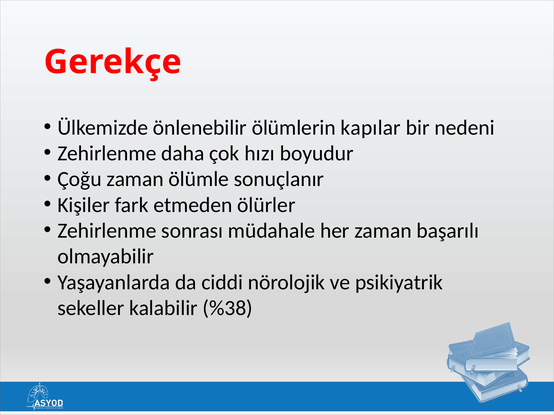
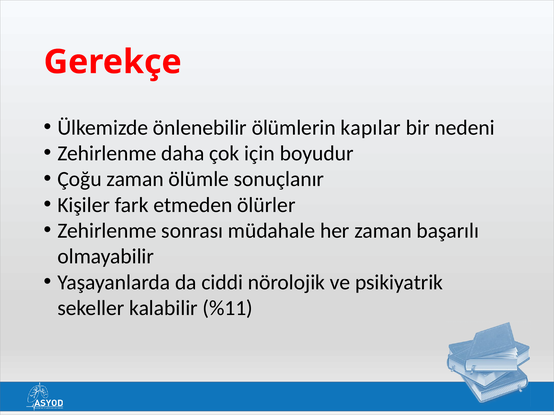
hızı: hızı -> için (260, 154)
%38: %38 -> %11 (228, 308)
